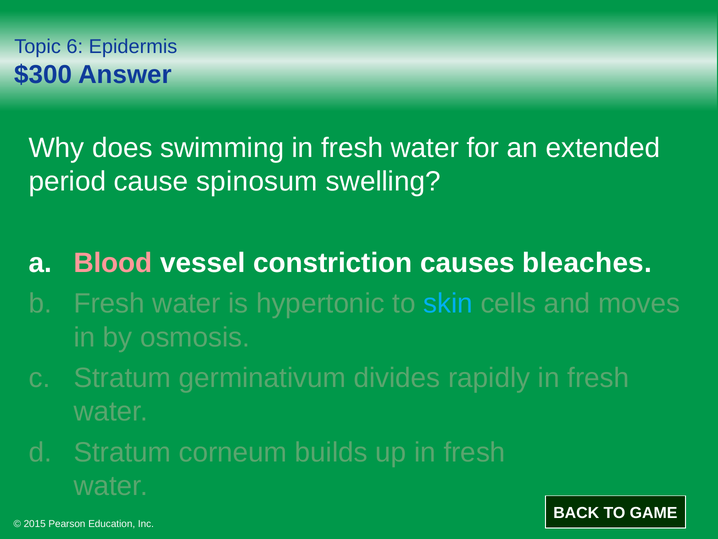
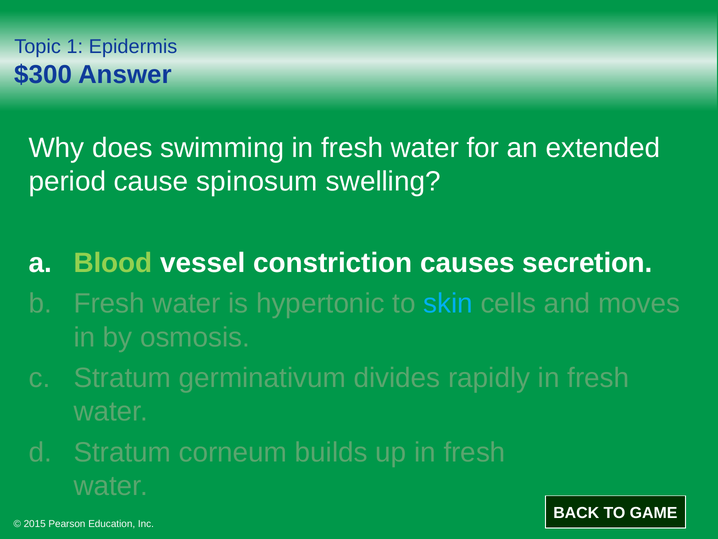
6: 6 -> 1 (75, 47)
Blood colour: pink -> light green (113, 263)
bleaches: bleaches -> secretion (587, 263)
